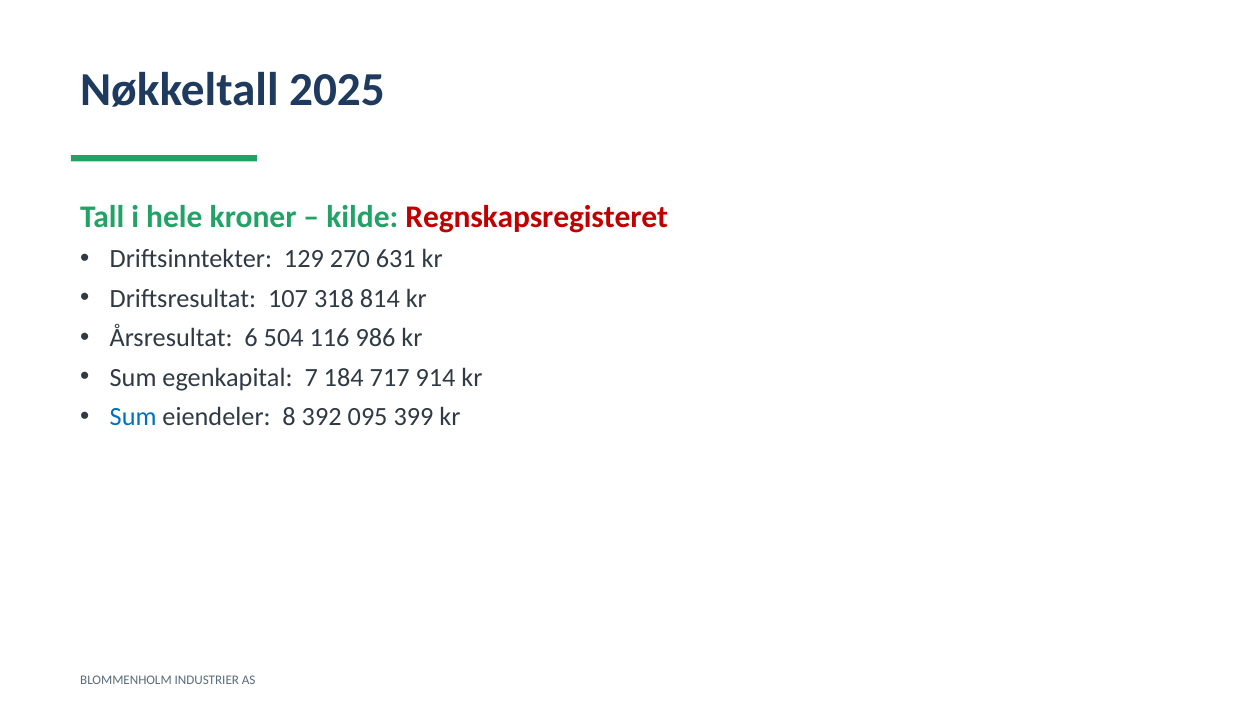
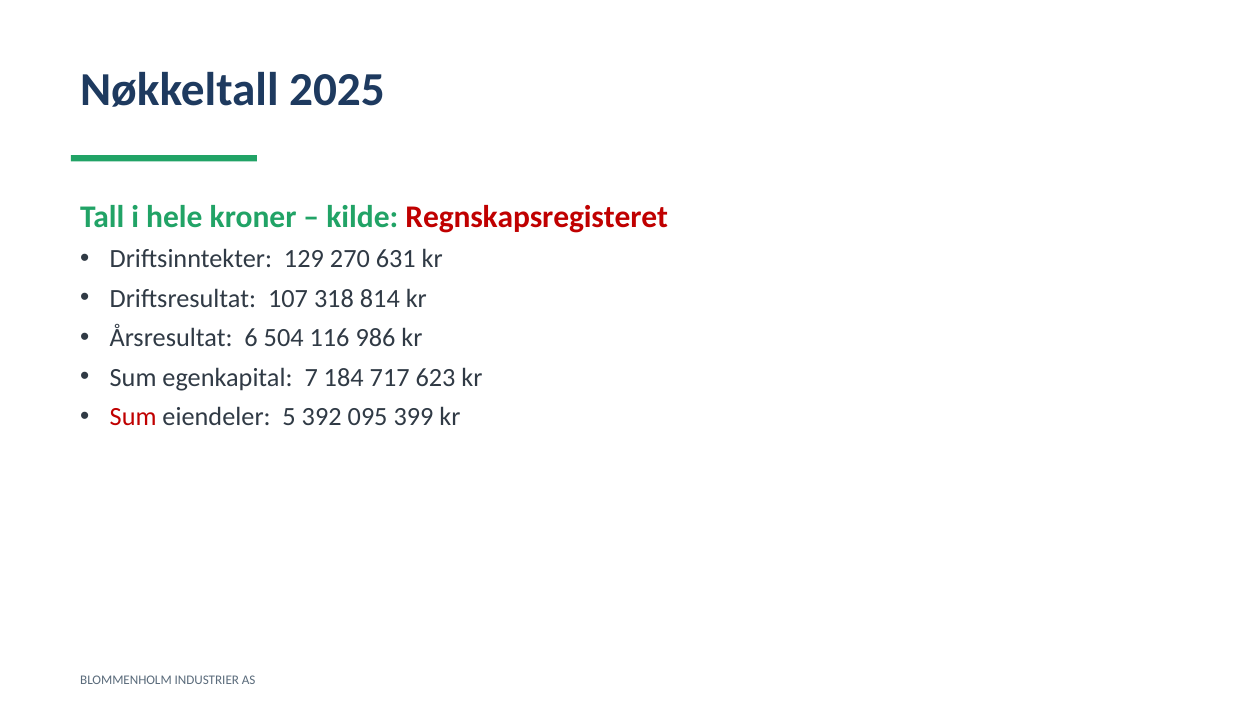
914: 914 -> 623 (436, 377)
Sum colour: blue -> red (133, 417)
8: 8 -> 5 (289, 417)
